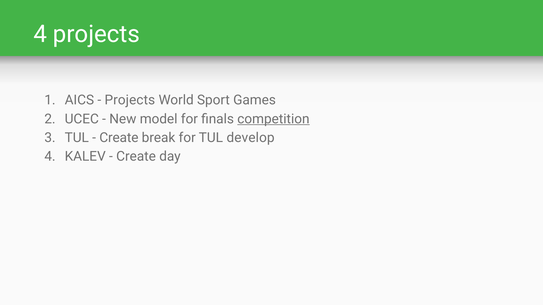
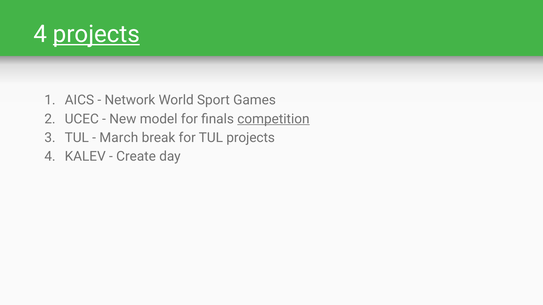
projects underline: none -> present (96, 34)
Projects: Projects -> Network (130, 100)
Create: Create -> March (119, 138)
TUL develop: develop -> projects (251, 138)
